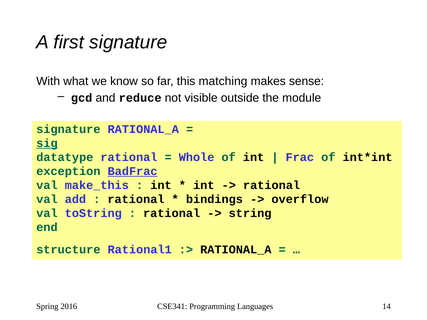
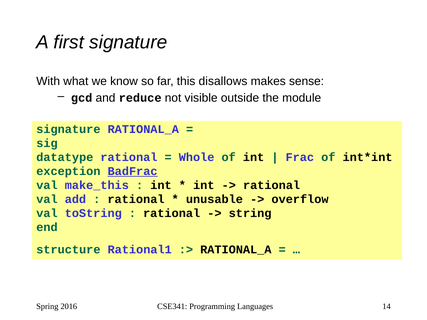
matching: matching -> disallows (223, 81)
sig underline: present -> none (47, 143)
bindings: bindings -> unusable (214, 199)
